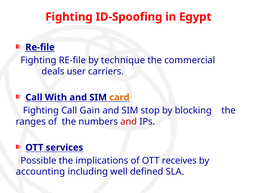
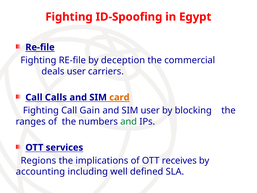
technique: technique -> deception (123, 60)
With: With -> Calls (56, 97)
SIM stop: stop -> user (150, 110)
and colour: red -> green (129, 121)
Possible: Possible -> Regions (38, 160)
